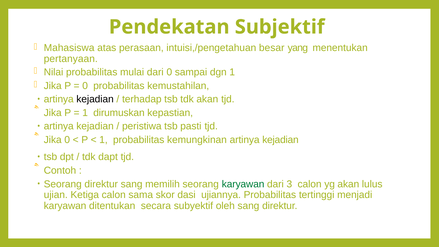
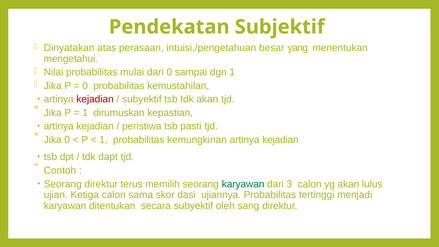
Mahasiswa: Mahasiswa -> Dinyatakan (69, 48)
pertanyaan: pertanyaan -> mengetahui (71, 59)
kejadian colour: black -> red (95, 99)
terhadap: terhadap -> subyektif (142, 99)
direktur sang: sang -> terus (132, 184)
